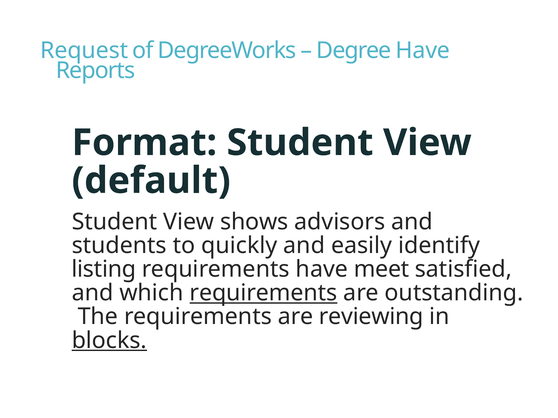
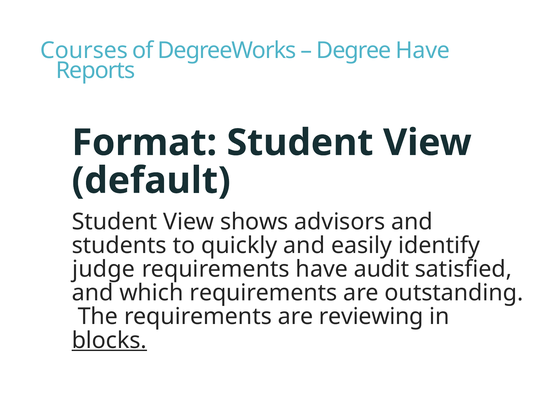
Request: Request -> Courses (84, 51)
listing: listing -> judge (104, 270)
meet: meet -> audit (382, 270)
requirements underline: present -> none (263, 293)
